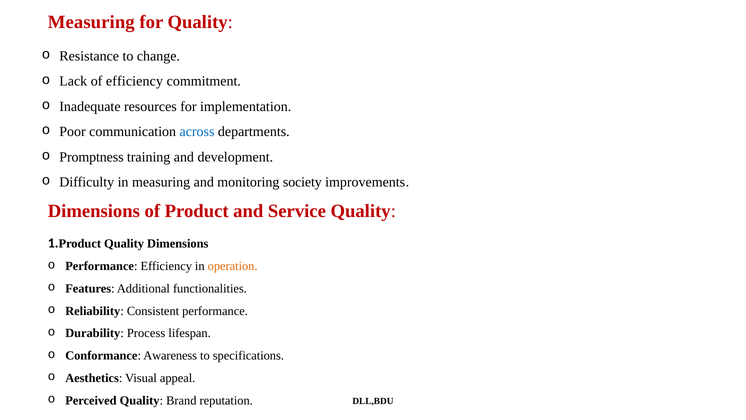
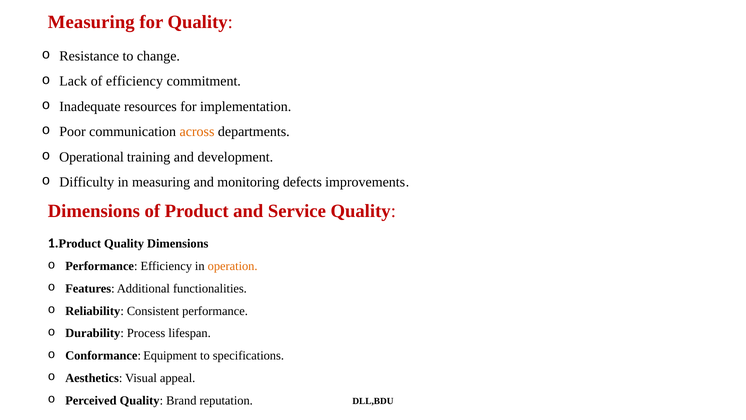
across colour: blue -> orange (197, 132)
Promptness: Promptness -> Operational (91, 157)
society: society -> defects (302, 182)
Awareness: Awareness -> Equipment (170, 355)
